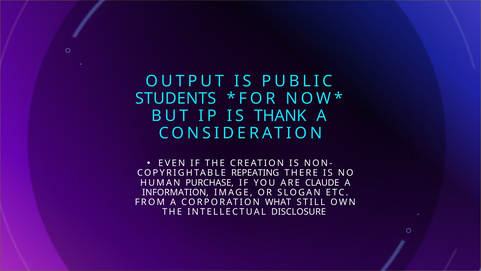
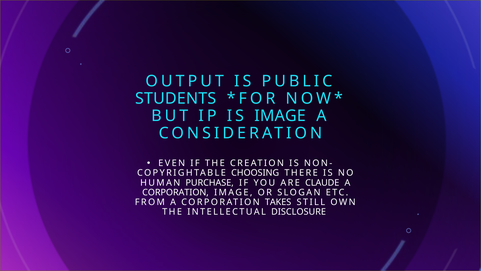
IS THANK: THANK -> IMAGE (280, 116)
REPEATING: REPEATING -> CHOOSING (255, 173)
INFORMATION: INFORMATION -> CORPORATION (175, 192)
WHAT: WHAT -> TAKES (278, 202)
